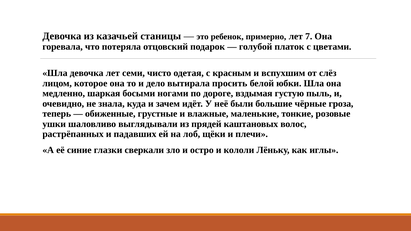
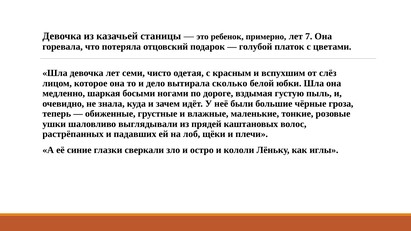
просить: просить -> сколько (230, 83)
